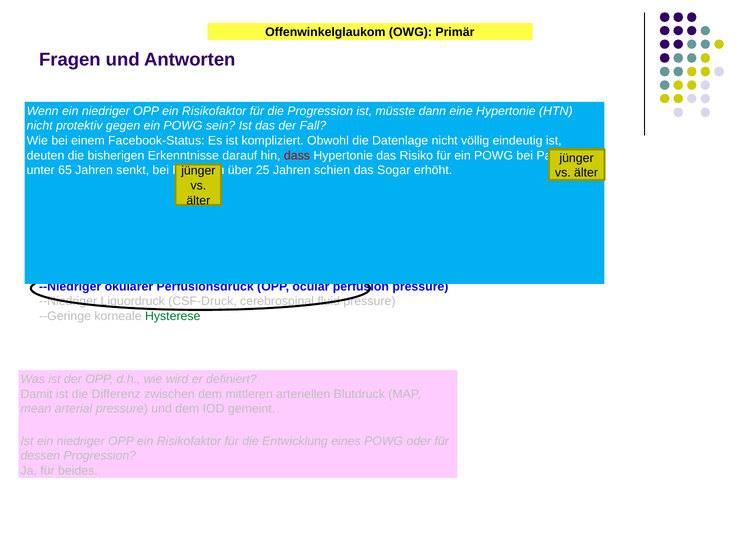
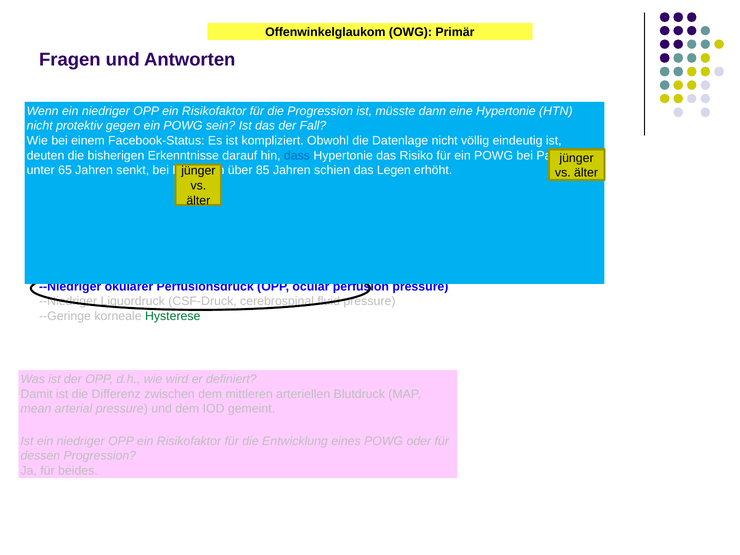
dass colour: red -> blue (297, 155)
25: 25 -> 85 (263, 170)
Sogar: Sogar -> Legen (394, 170)
